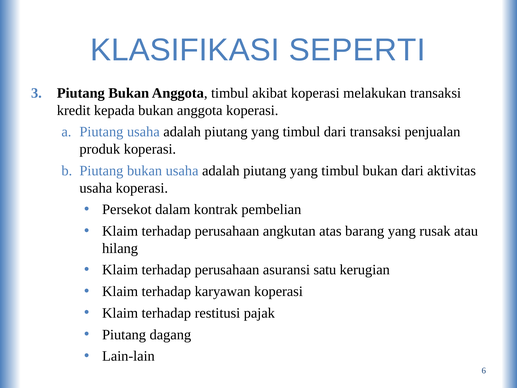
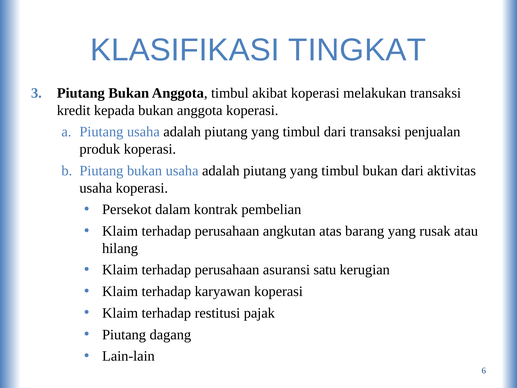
SEPERTI: SEPERTI -> TINGKAT (357, 50)
